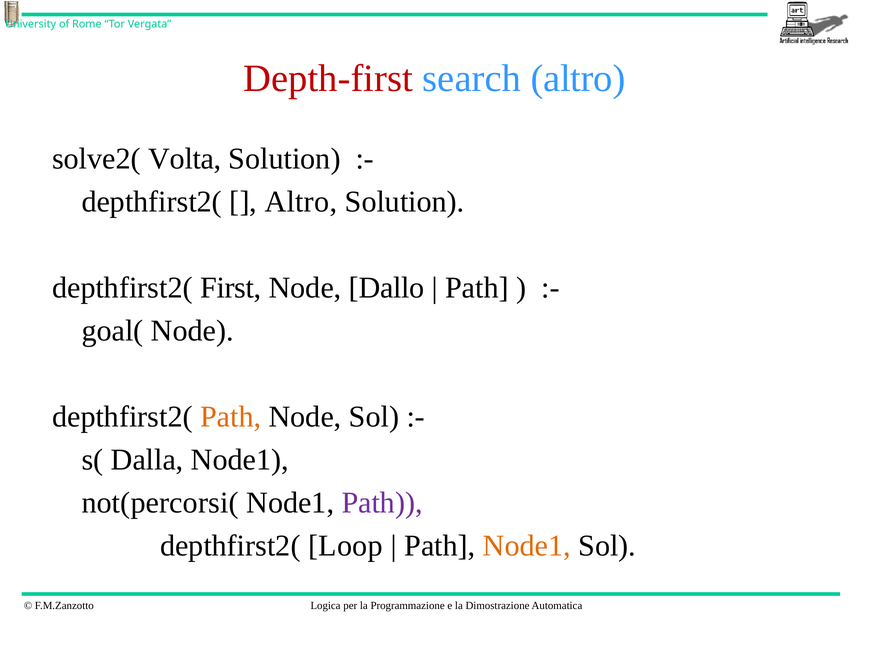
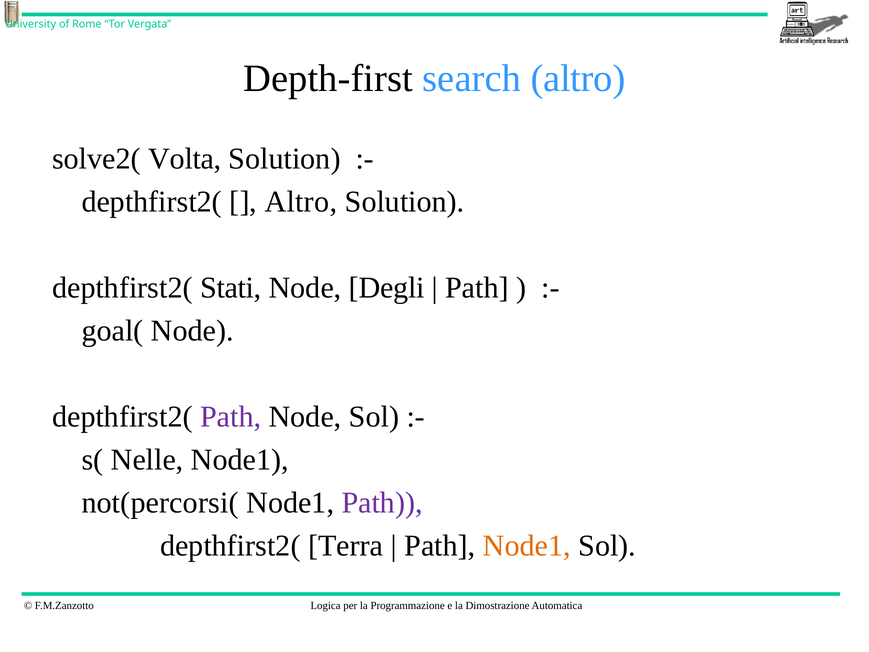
Depth-first colour: red -> black (328, 79)
First: First -> Stati (231, 288)
Dallo: Dallo -> Degli (387, 288)
Path colour: orange -> purple (231, 417)
Dalla: Dalla -> Nelle (147, 460)
Loop: Loop -> Terra (346, 546)
